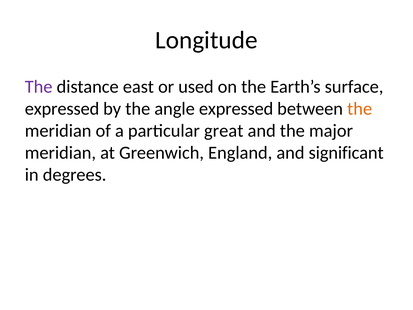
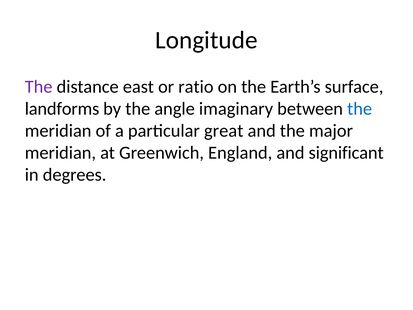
used: used -> ratio (196, 87)
expressed: expressed -> landforms (62, 109)
angle expressed: expressed -> imaginary (236, 109)
the colour: orange -> blue (360, 109)
